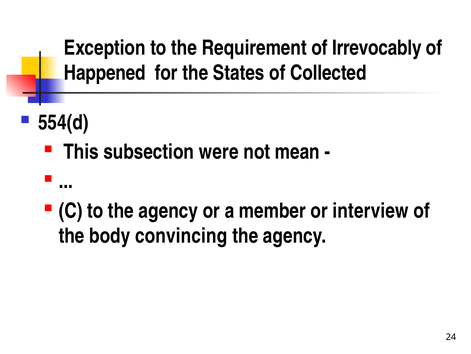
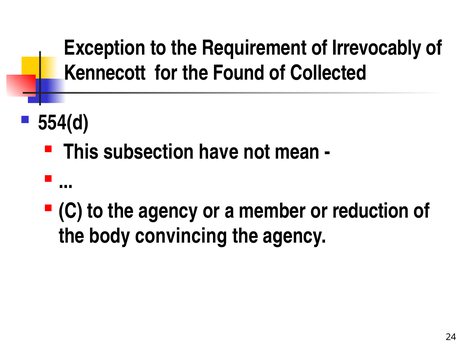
Happened: Happened -> Kennecott (105, 73)
States: States -> Found (239, 73)
were: were -> have (219, 152)
interview: interview -> reduction (371, 210)
